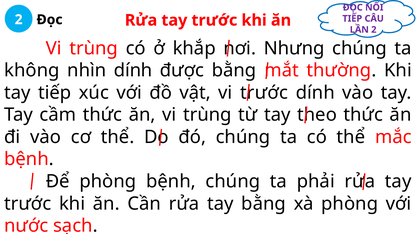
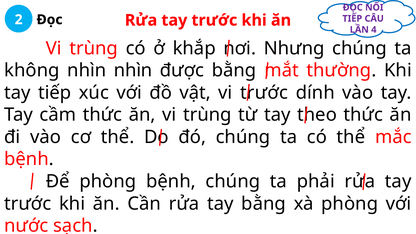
LẦN 2: 2 -> 4 (374, 30)
nhìn dính: dính -> nhìn (133, 70)
